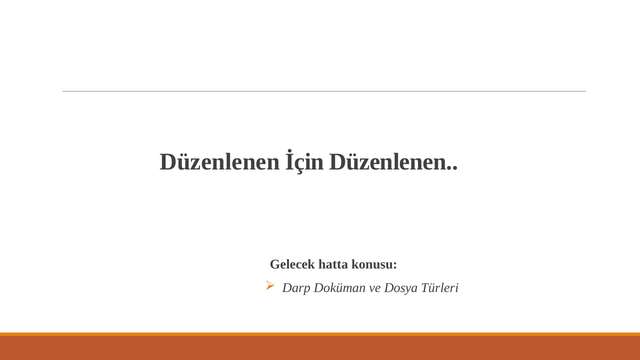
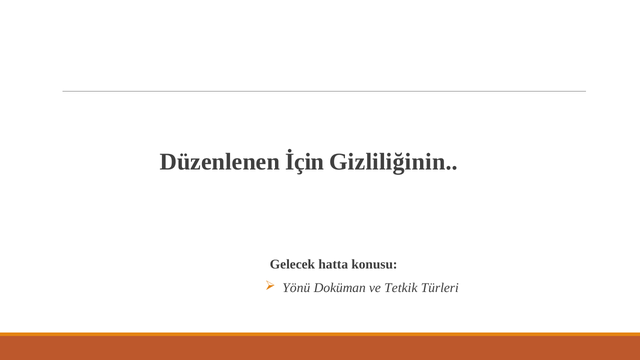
İçin Düzenlenen: Düzenlenen -> Gizliliğinin (393, 162)
Darp: Darp -> Yönü (296, 288)
Dosya: Dosya -> Tetkik (401, 288)
